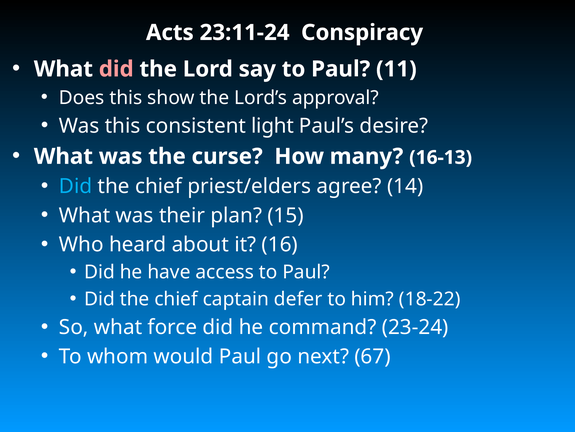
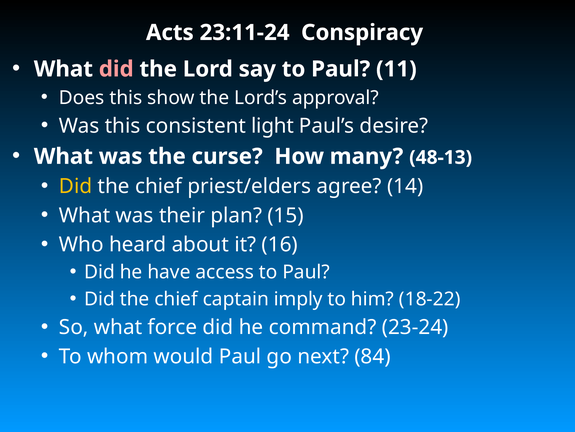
16-13: 16-13 -> 48-13 (441, 157)
Did colour: light blue -> yellow (76, 186)
defer: defer -> imply (298, 299)
67: 67 -> 84 (373, 356)
